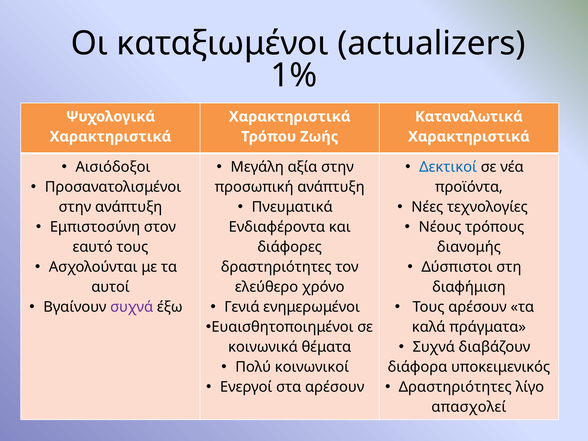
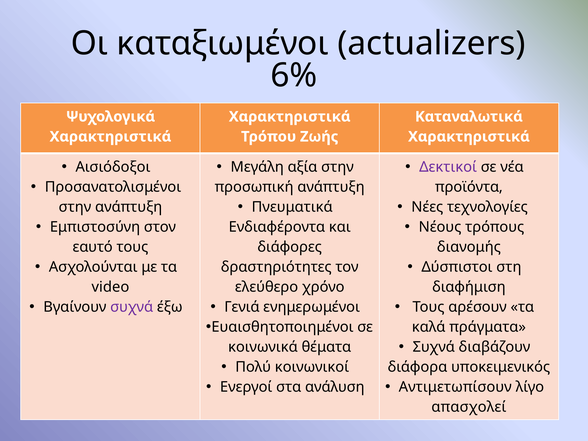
1%: 1% -> 6% (294, 75)
Δεκτικοί colour: blue -> purple (448, 167)
αυτοί: αυτοί -> video (110, 287)
στα αρέσουν: αρέσουν -> ανάλυση (335, 387)
Δραστηριότητες: Δραστηριότητες -> Αντιμετωπίσουν (455, 387)
